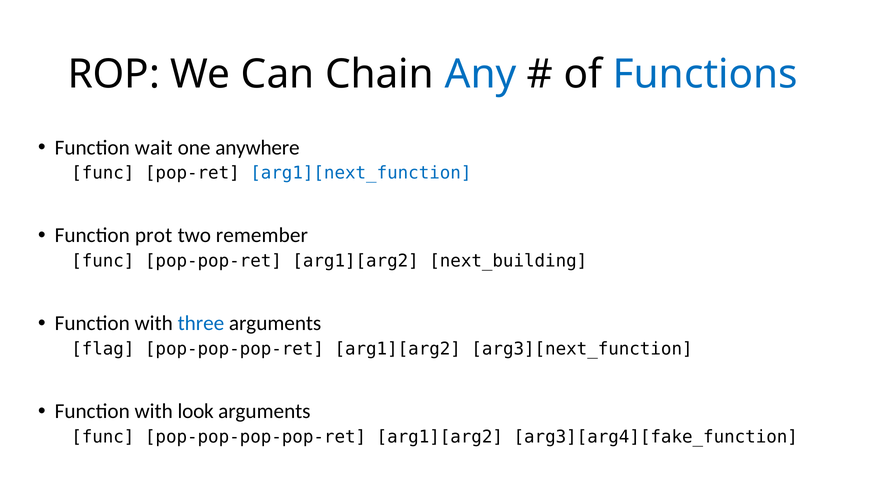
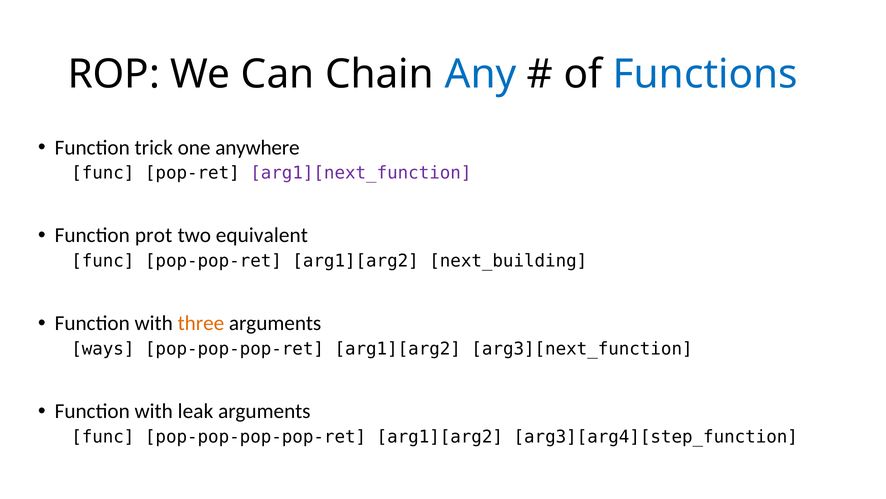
wait: wait -> trick (154, 147)
arg1][next_function colour: blue -> purple (361, 173)
remember: remember -> equivalent (262, 235)
three colour: blue -> orange (201, 323)
flag: flag -> ways (103, 349)
look: look -> leak (195, 411)
arg3][arg4][fake_function: arg3][arg4][fake_function -> arg3][arg4][step_function (656, 436)
